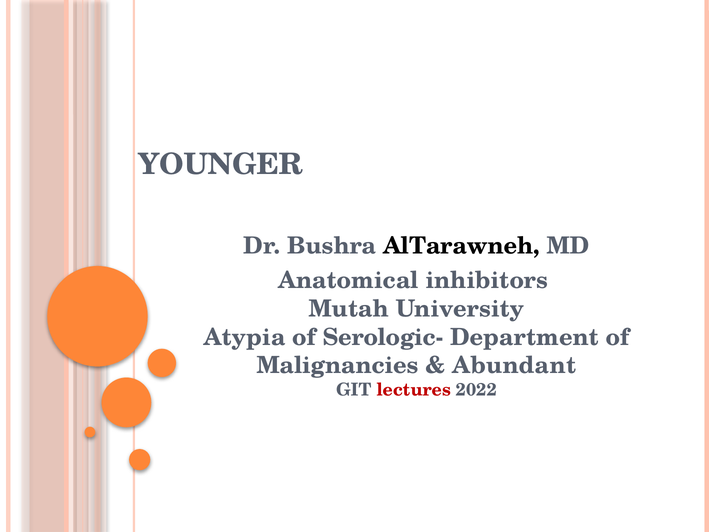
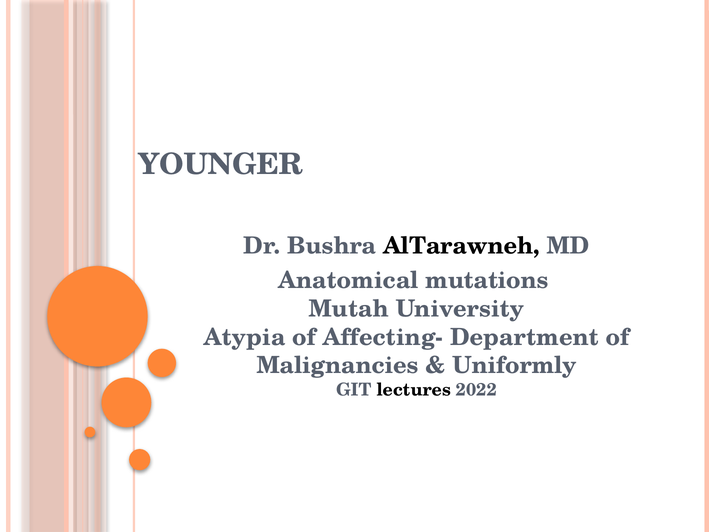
inhibitors: inhibitors -> mutations (487, 280)
Serologic-: Serologic- -> Affecting- (383, 337)
Abundant: Abundant -> Uniformly (515, 365)
lectures colour: red -> black (414, 390)
